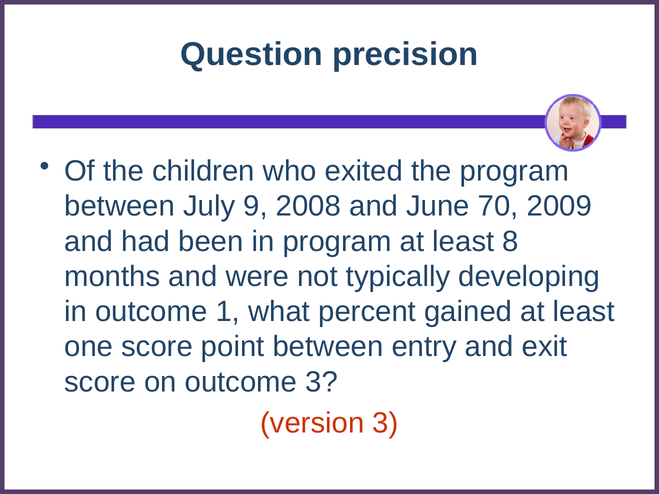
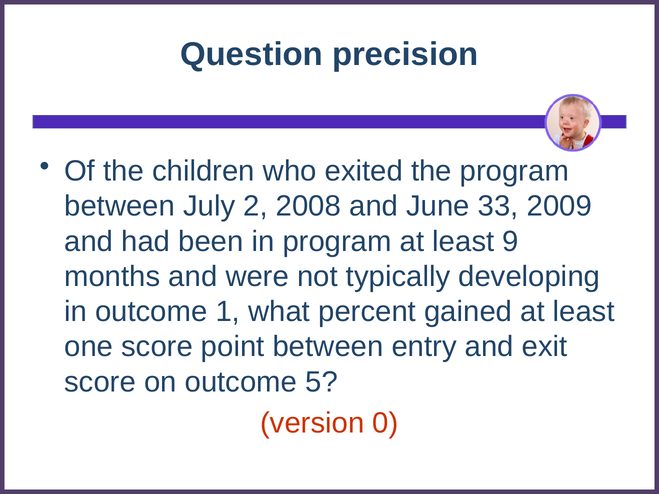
9: 9 -> 2 (256, 206)
70: 70 -> 33 (498, 206)
8: 8 -> 9 (510, 242)
outcome 3: 3 -> 5 (322, 382)
version 3: 3 -> 0 (385, 423)
